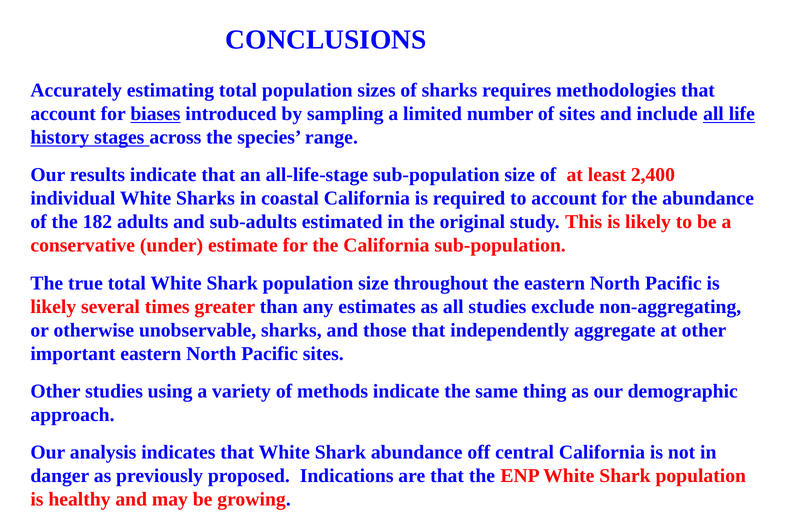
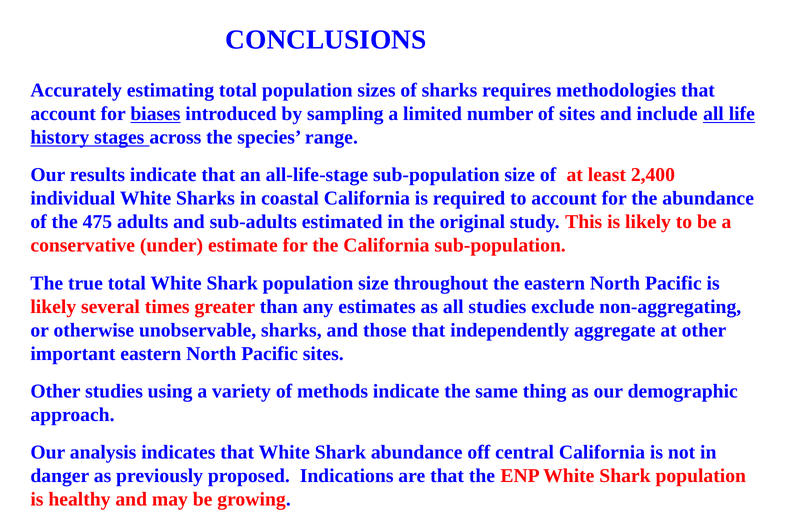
182: 182 -> 475 (97, 222)
